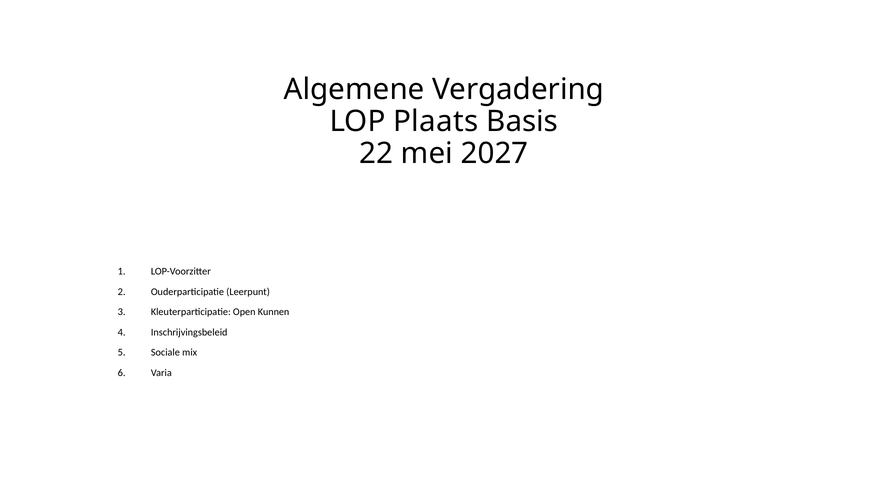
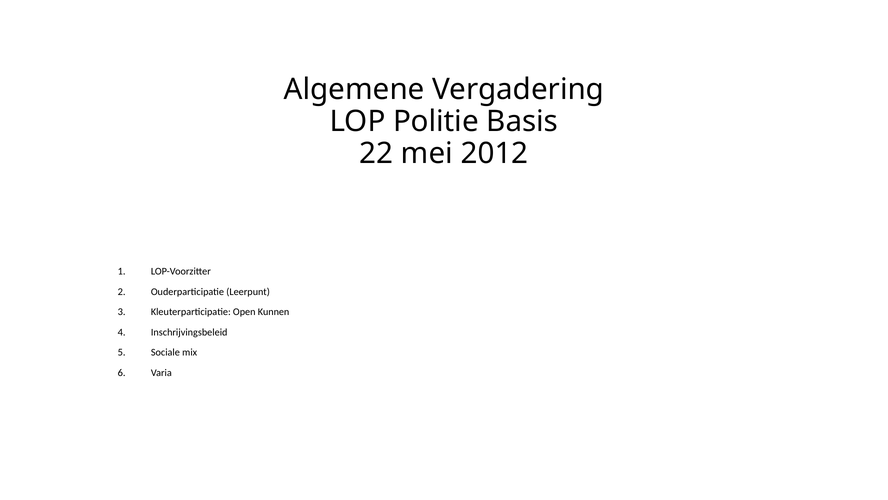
Plaats: Plaats -> Politie (436, 121)
2027: 2027 -> 2012 (495, 153)
